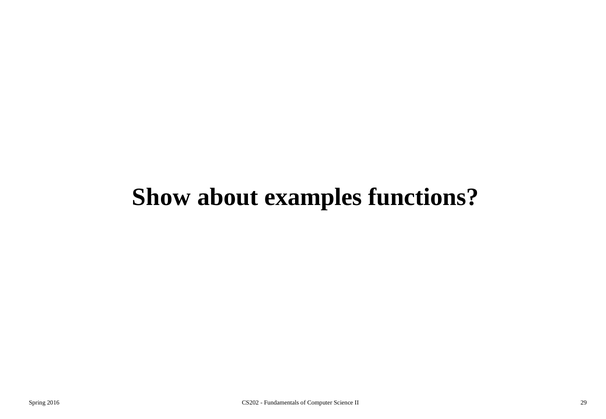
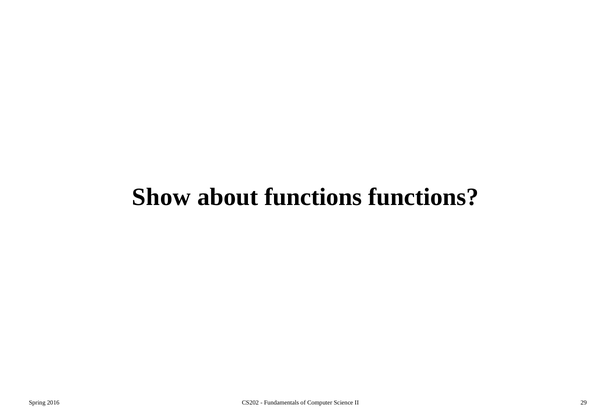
about examples: examples -> functions (313, 198)
